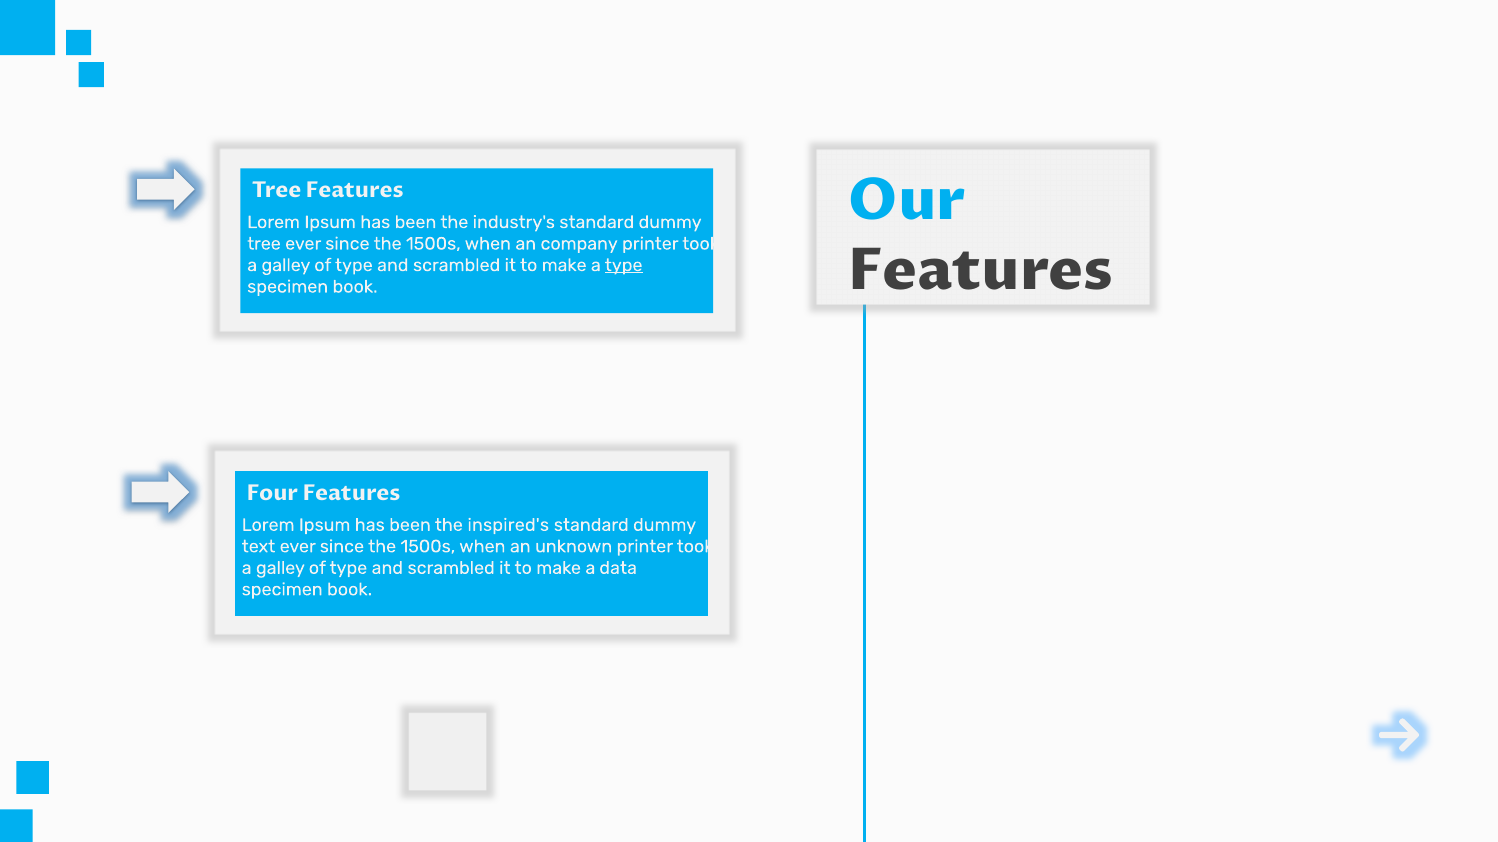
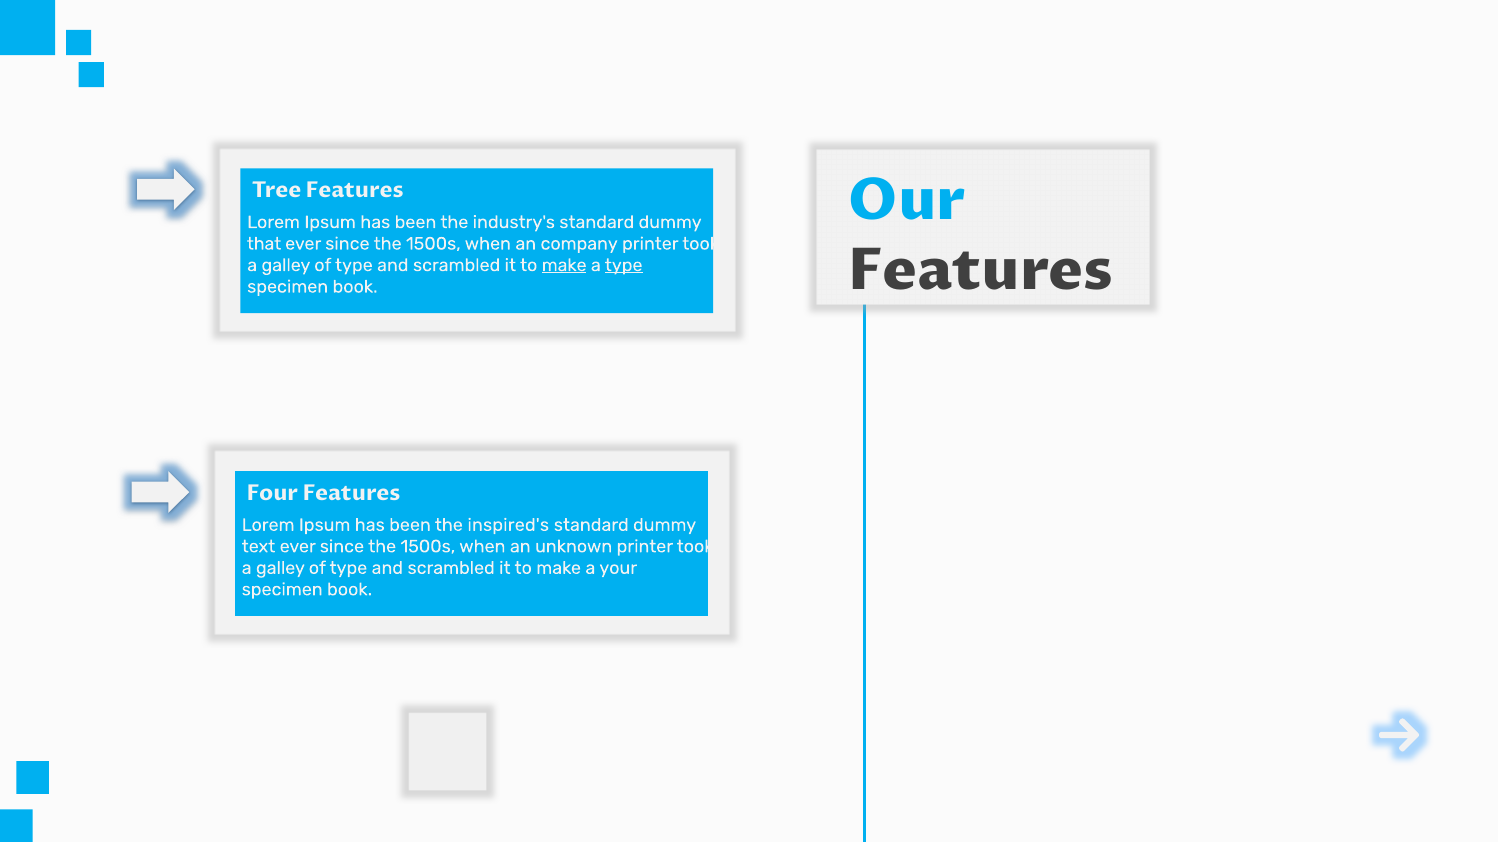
tree: tree -> that (264, 244)
make underline: none -> present (564, 265)
data: data -> your (618, 568)
